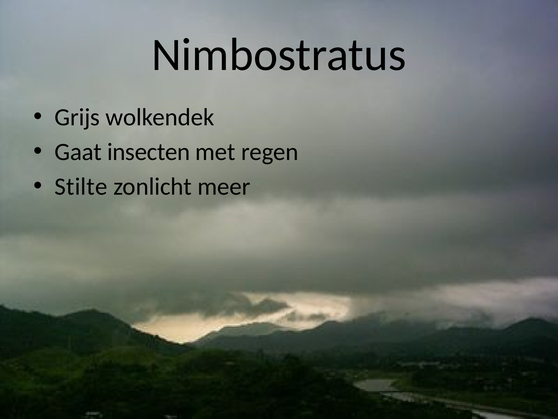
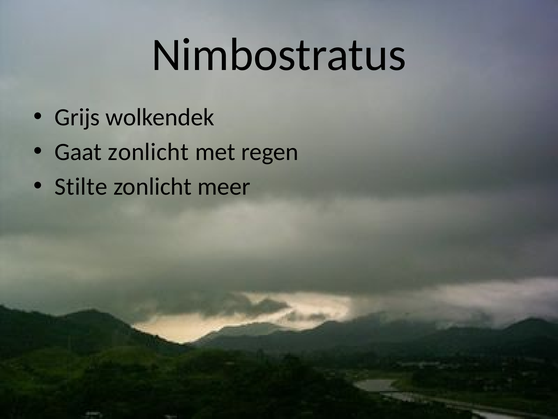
Gaat insecten: insecten -> zonlicht (148, 152)
